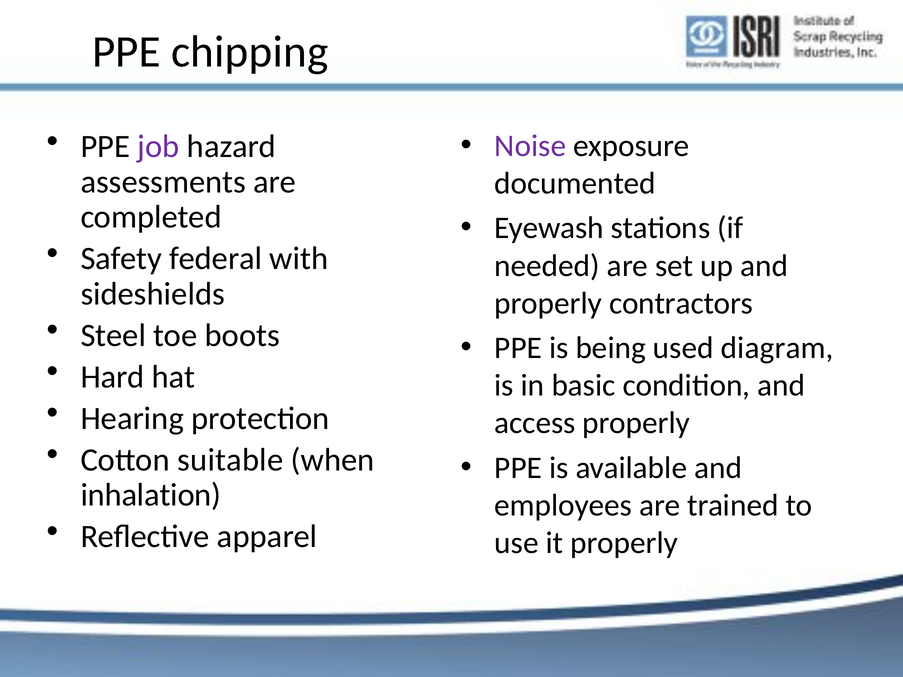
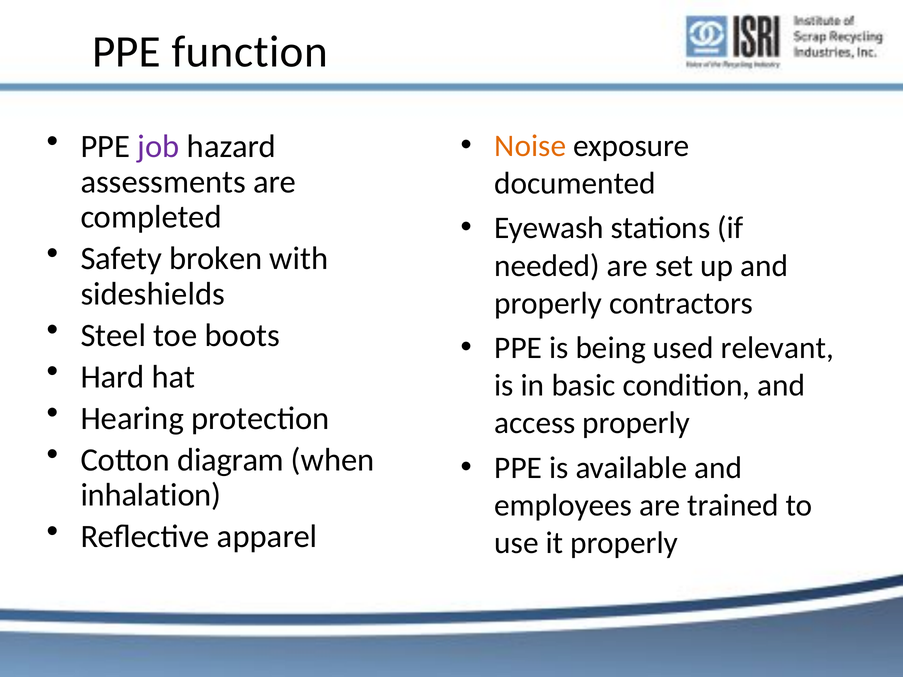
chipping: chipping -> function (250, 52)
Noise colour: purple -> orange (530, 146)
federal: federal -> broken (216, 259)
diagram: diagram -> relevant (777, 348)
suitable: suitable -> diagram (231, 460)
